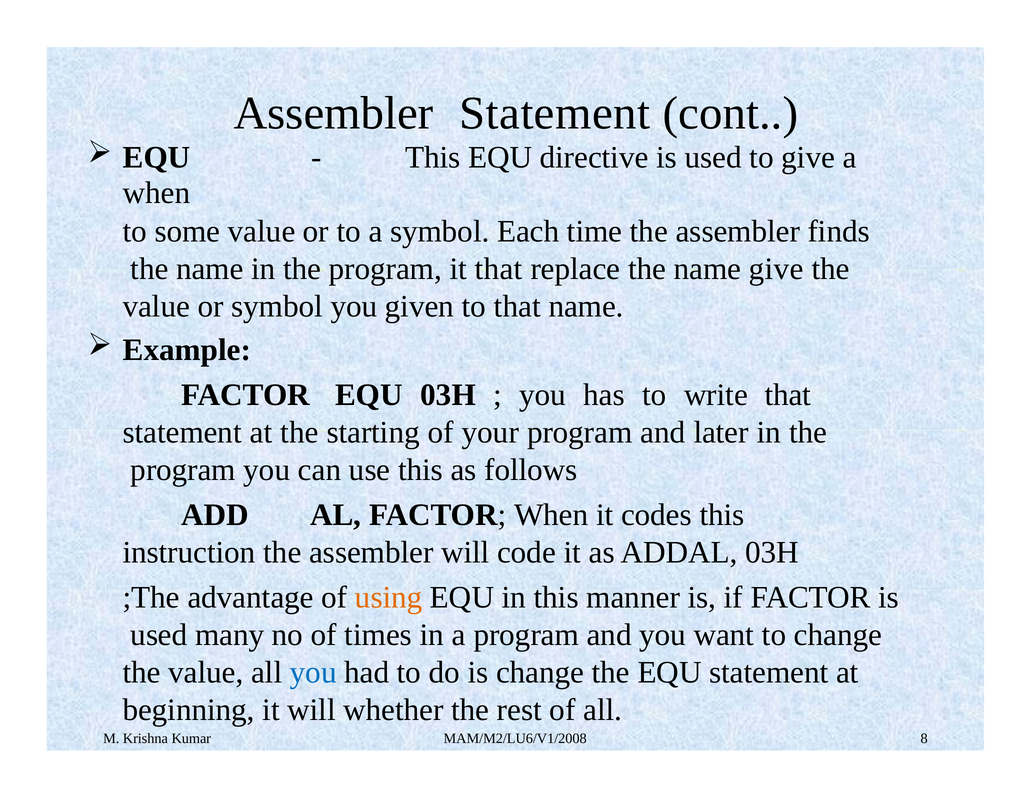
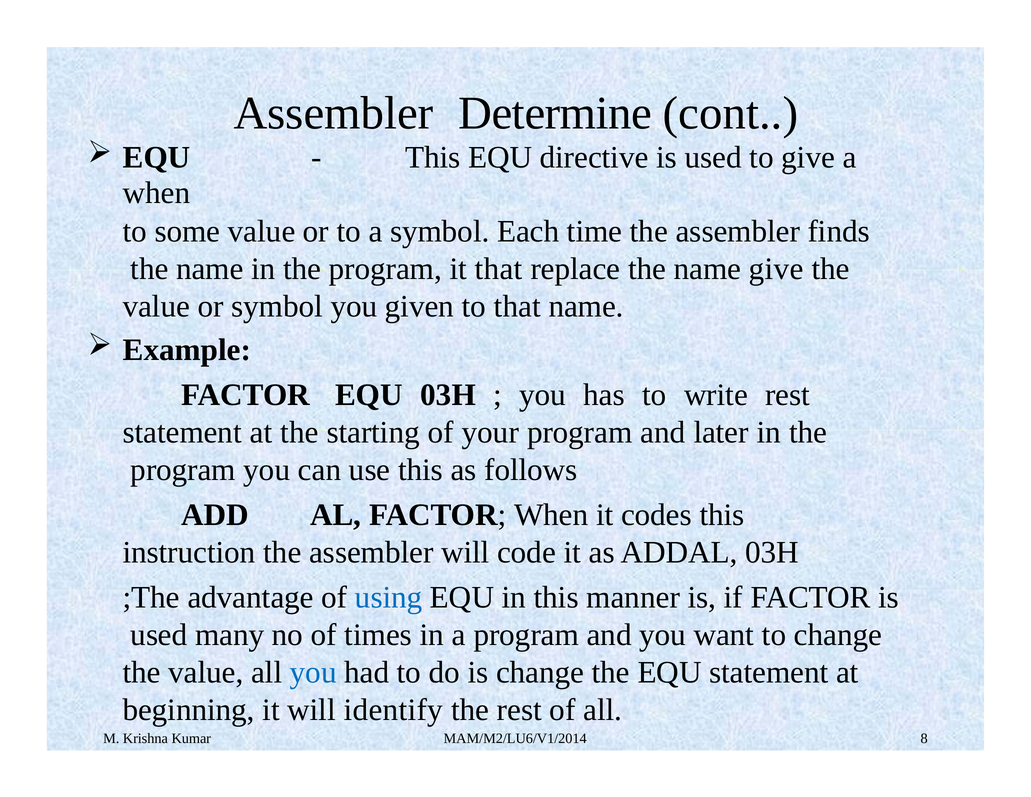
Assembler Statement: Statement -> Determine (555, 113)
write that: that -> rest (788, 395)
using colour: orange -> blue (389, 597)
whether: whether -> identify (393, 710)
MAM/M2/LU6/V1/2008: MAM/M2/LU6/V1/2008 -> MAM/M2/LU6/V1/2014 (515, 738)
